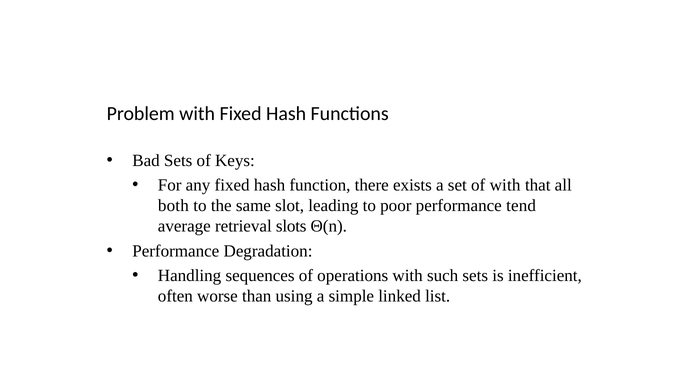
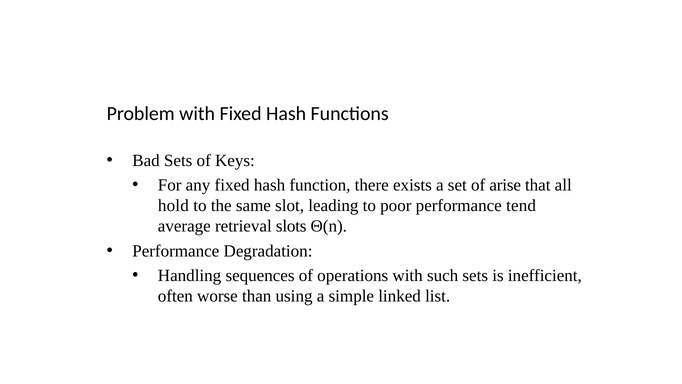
of with: with -> arise (505, 185)
both: both -> hold (173, 206)
